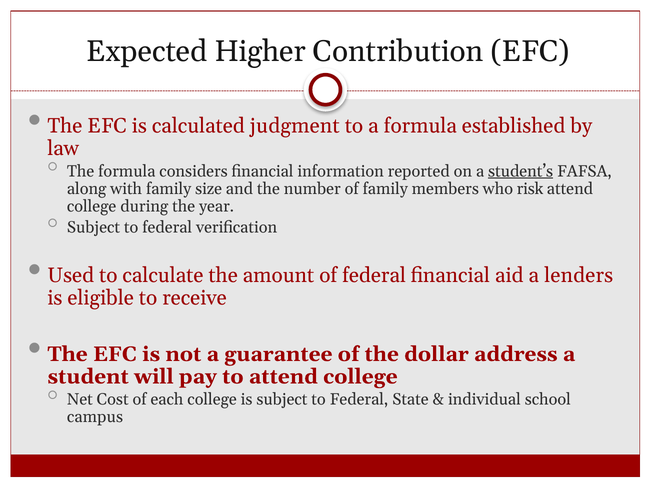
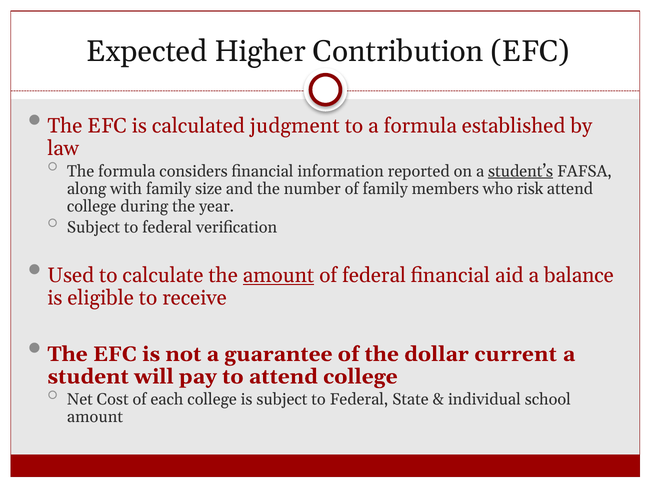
amount underline: none -> present (278, 276)
lenders: lenders -> balance (579, 276)
address: address -> current (516, 354)
campus: campus -> amount (95, 417)
